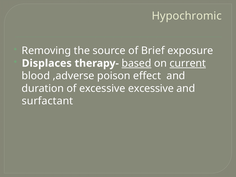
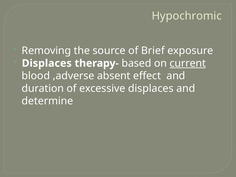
based underline: present -> none (137, 63)
poison: poison -> absent (114, 76)
excessive excessive: excessive -> displaces (151, 88)
surfactant: surfactant -> determine (47, 101)
